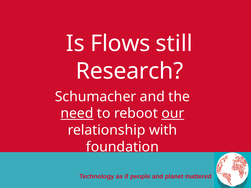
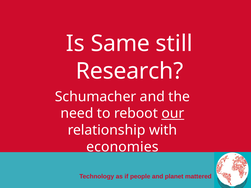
Flows: Flows -> Same (120, 44)
need underline: present -> none (77, 114)
foundation: foundation -> economies (122, 147)
